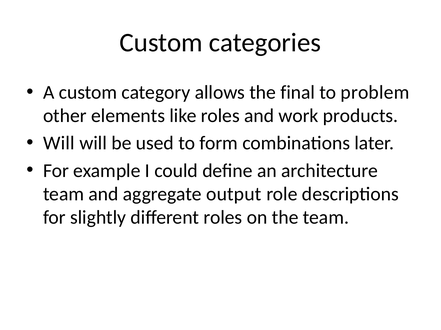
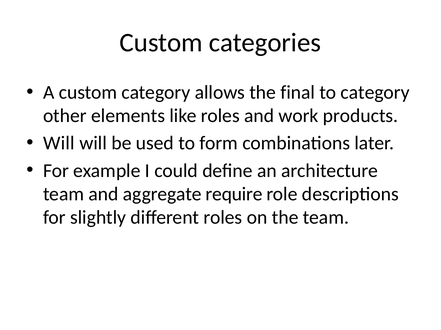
to problem: problem -> category (375, 93)
output: output -> require (234, 194)
